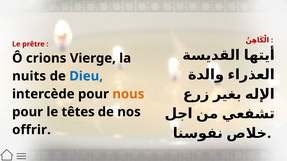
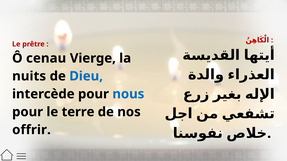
crions: crions -> cenau (46, 58)
nous colour: orange -> blue (128, 94)
têtes: têtes -> terre (78, 112)
